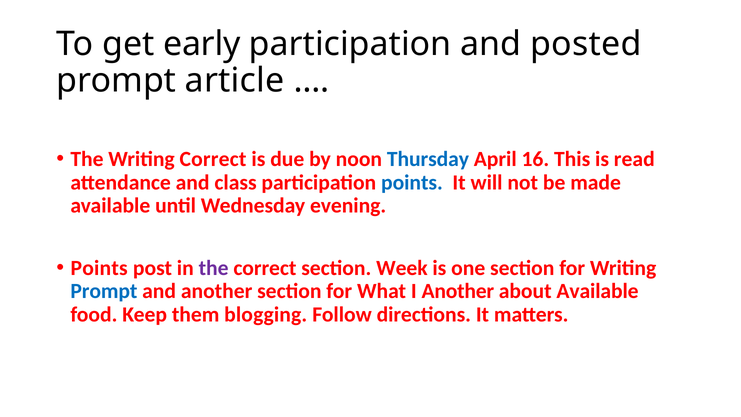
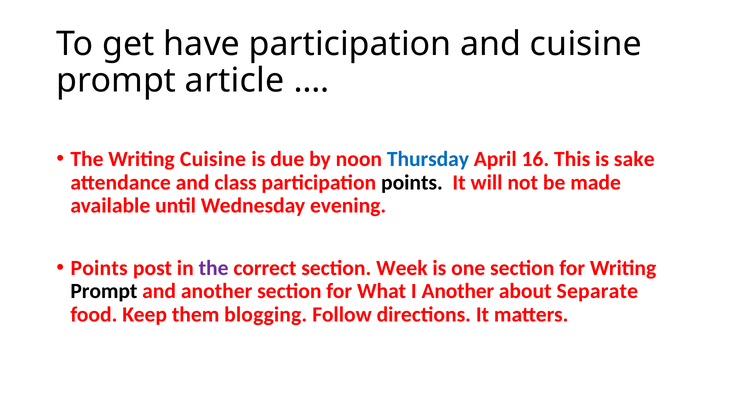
early: early -> have (202, 44)
and posted: posted -> cuisine (586, 44)
Writing Correct: Correct -> Cuisine (213, 159)
read: read -> sake (634, 159)
points colour: blue -> black (412, 182)
Prompt colour: blue -> black (104, 291)
about Available: Available -> Separate (597, 291)
